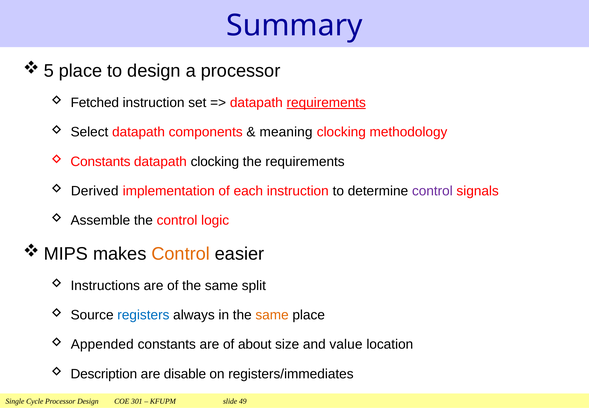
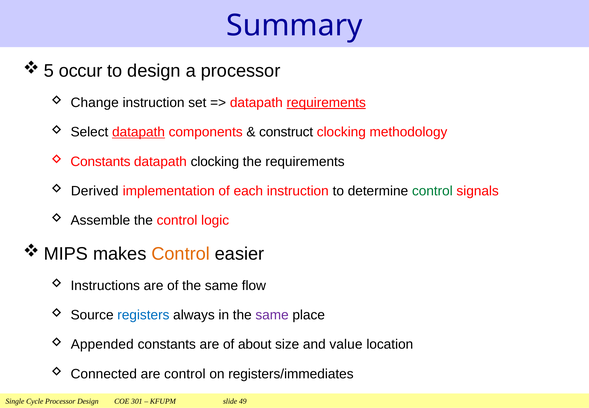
place: place -> occur (81, 71)
Fetched: Fetched -> Change (95, 103)
datapath underline: none -> present (139, 132)
meaning: meaning -> construct (286, 132)
control colour: purple -> green (432, 191)
split: split -> flow (254, 286)
same colour: orange -> purple (272, 315)
Description: Description -> Connected (104, 374)
are disable: disable -> control (185, 374)
